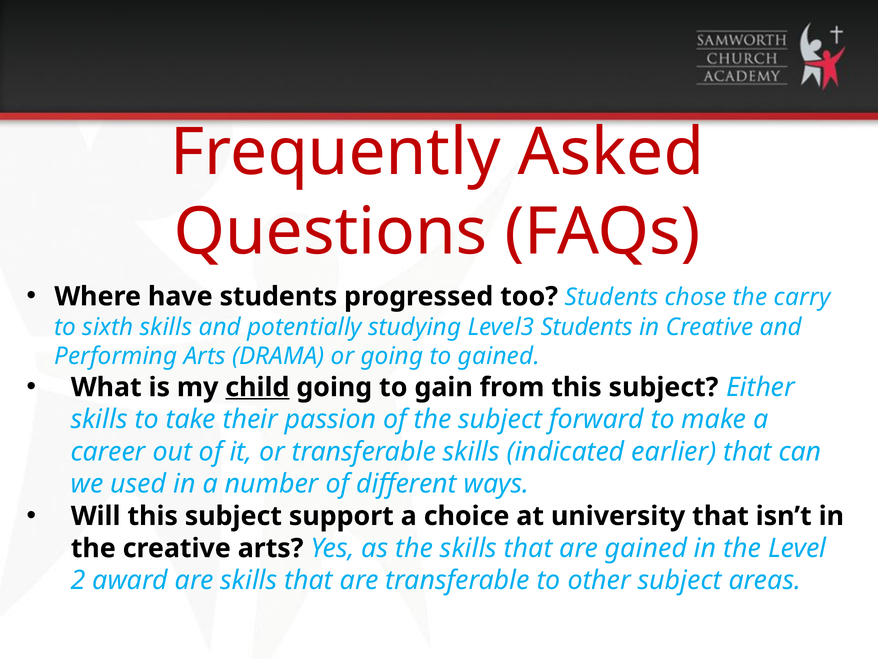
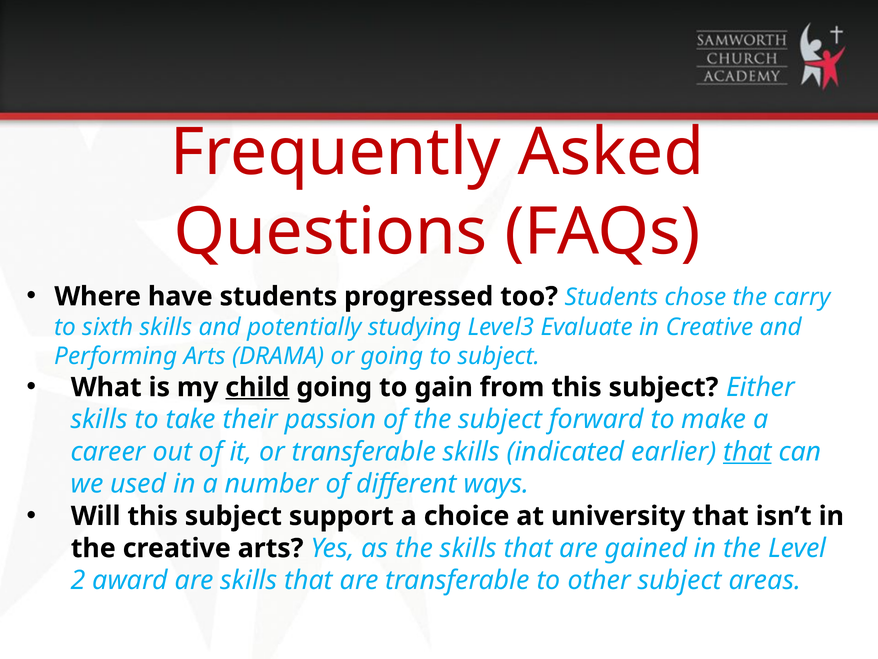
Level3 Students: Students -> Evaluate (587, 327)
to gained: gained -> subject (499, 356)
that underline: none -> present (747, 451)
